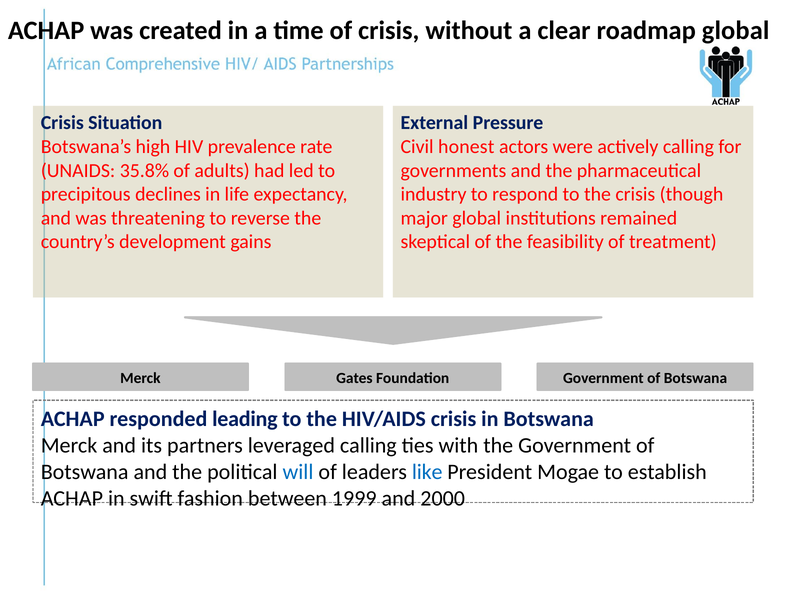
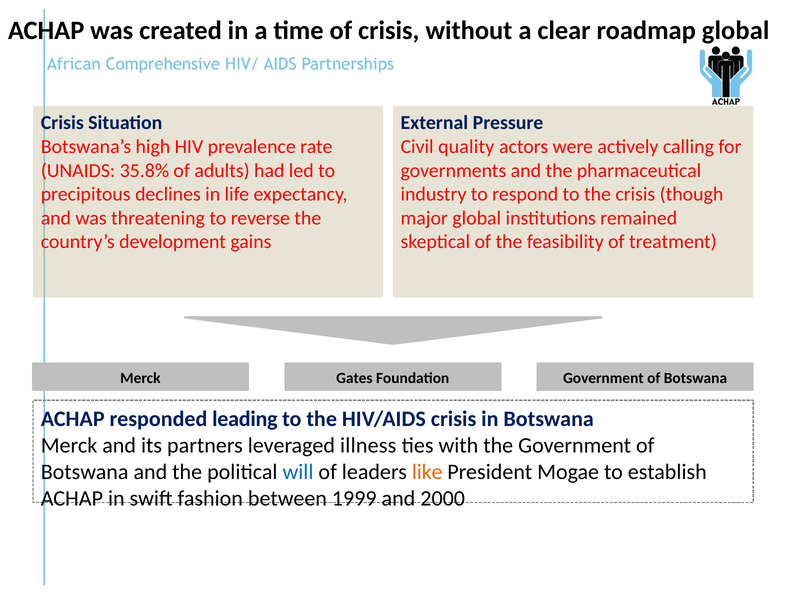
honest: honest -> quality (466, 147)
leveraged calling: calling -> illness (368, 445)
like colour: blue -> orange (427, 472)
